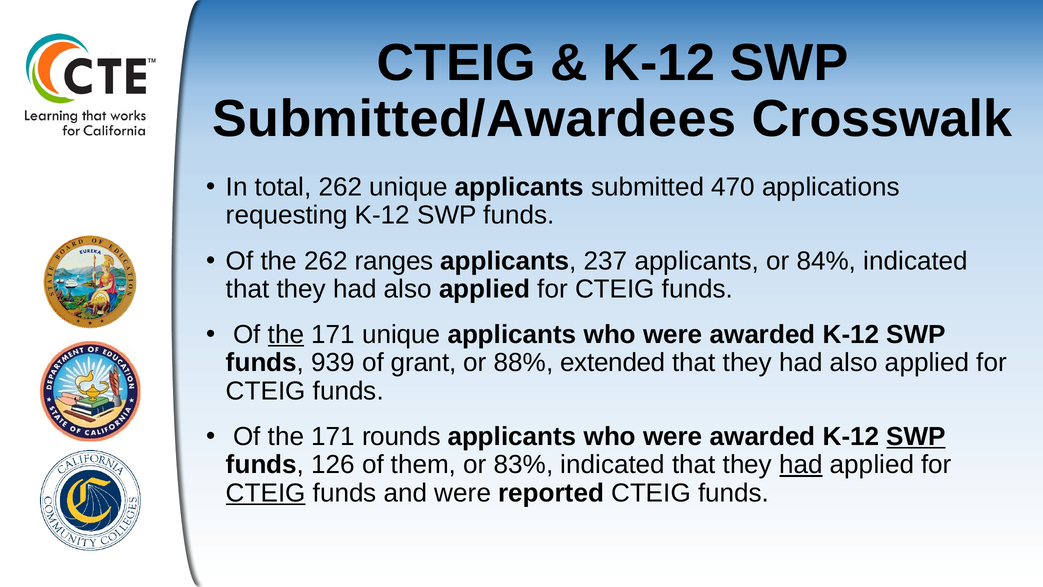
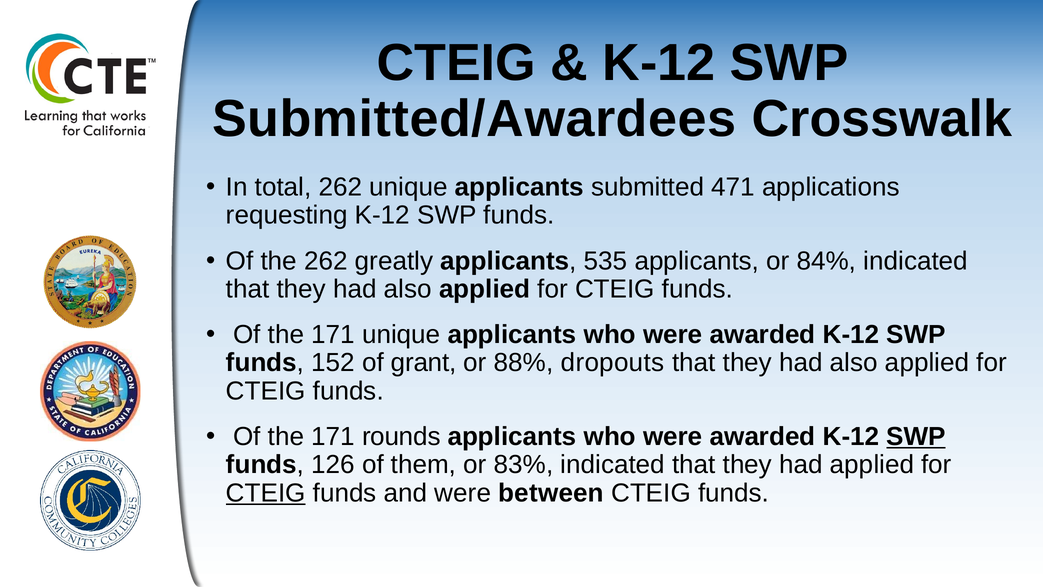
470: 470 -> 471 (733, 187)
ranges: ranges -> greatly (394, 261)
237: 237 -> 535 (606, 261)
the underline: present -> none (286, 335)
939: 939 -> 152 (333, 363)
extended: extended -> dropouts (613, 363)
had underline: present -> none (801, 464)
reported: reported -> between (551, 493)
